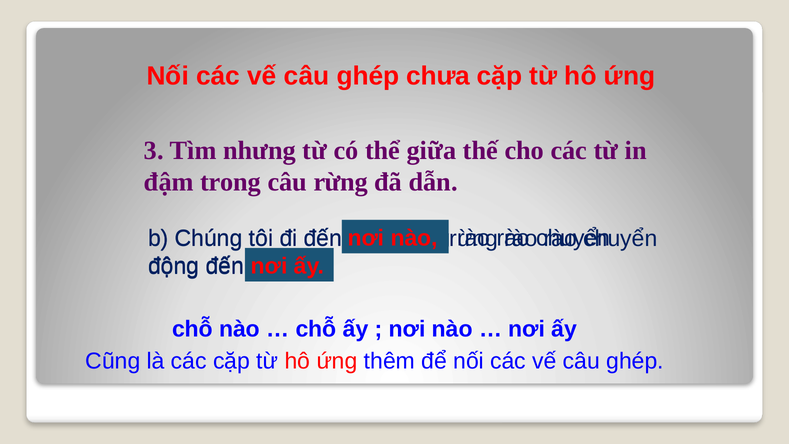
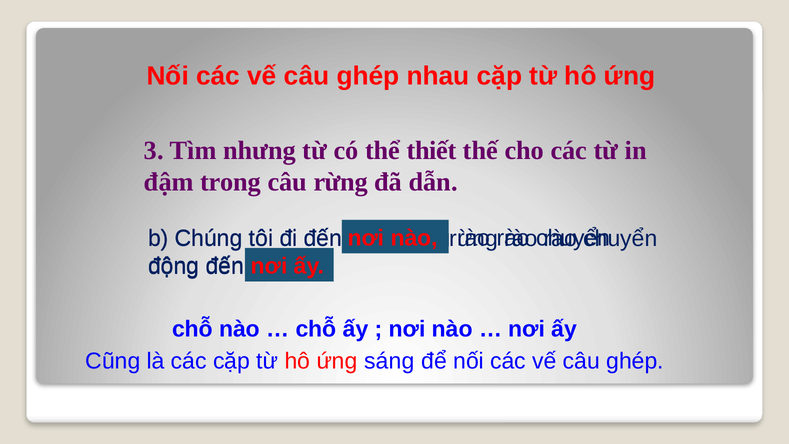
chưa: chưa -> nhau (438, 76)
giữa: giữa -> thiết (432, 150)
thêm: thêm -> sáng (389, 361)
